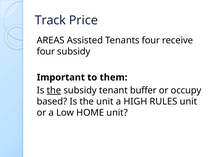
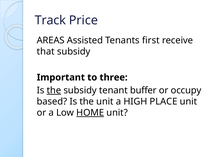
Tenants four: four -> first (151, 40)
four: four -> that (46, 51)
them: them -> three (114, 77)
RULES: RULES -> PLACE (164, 101)
HOME underline: none -> present (90, 112)
